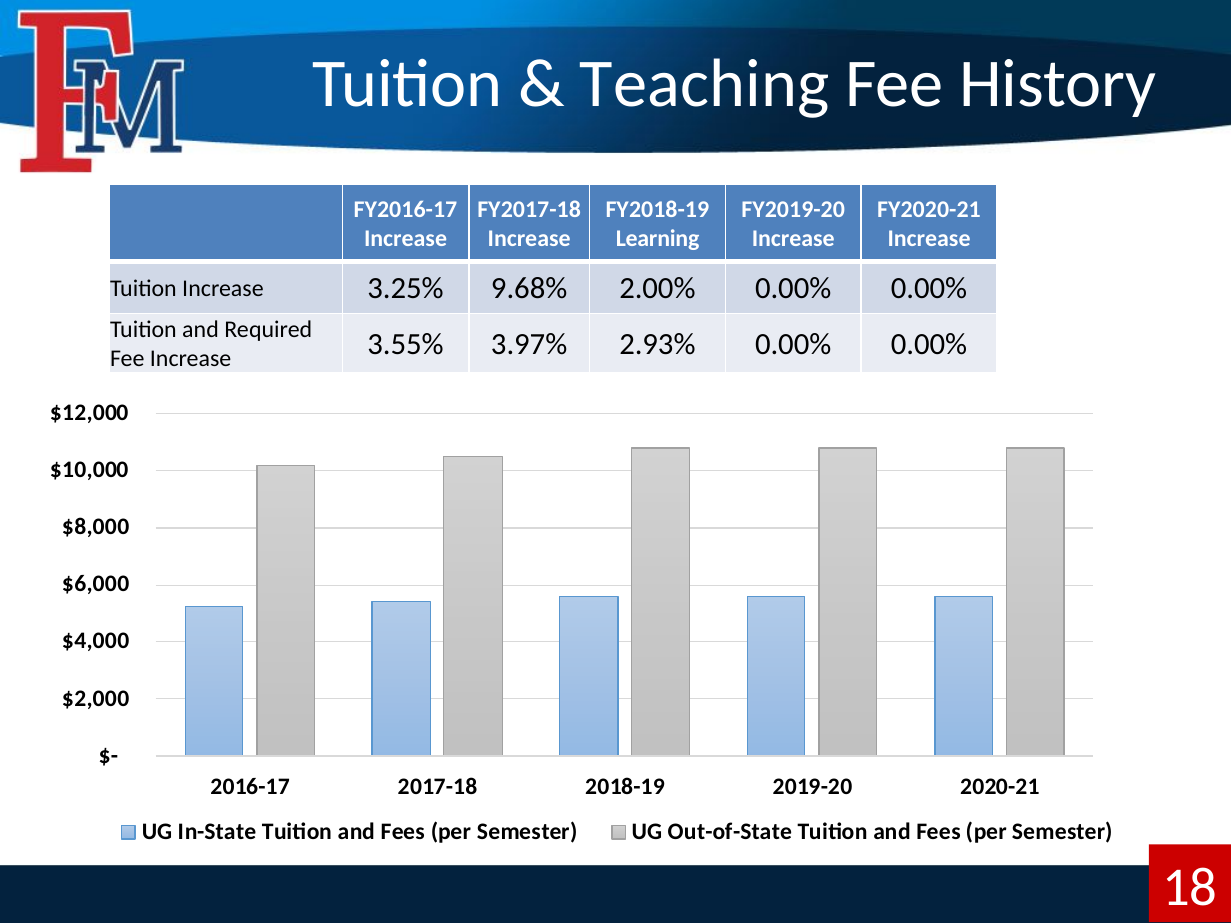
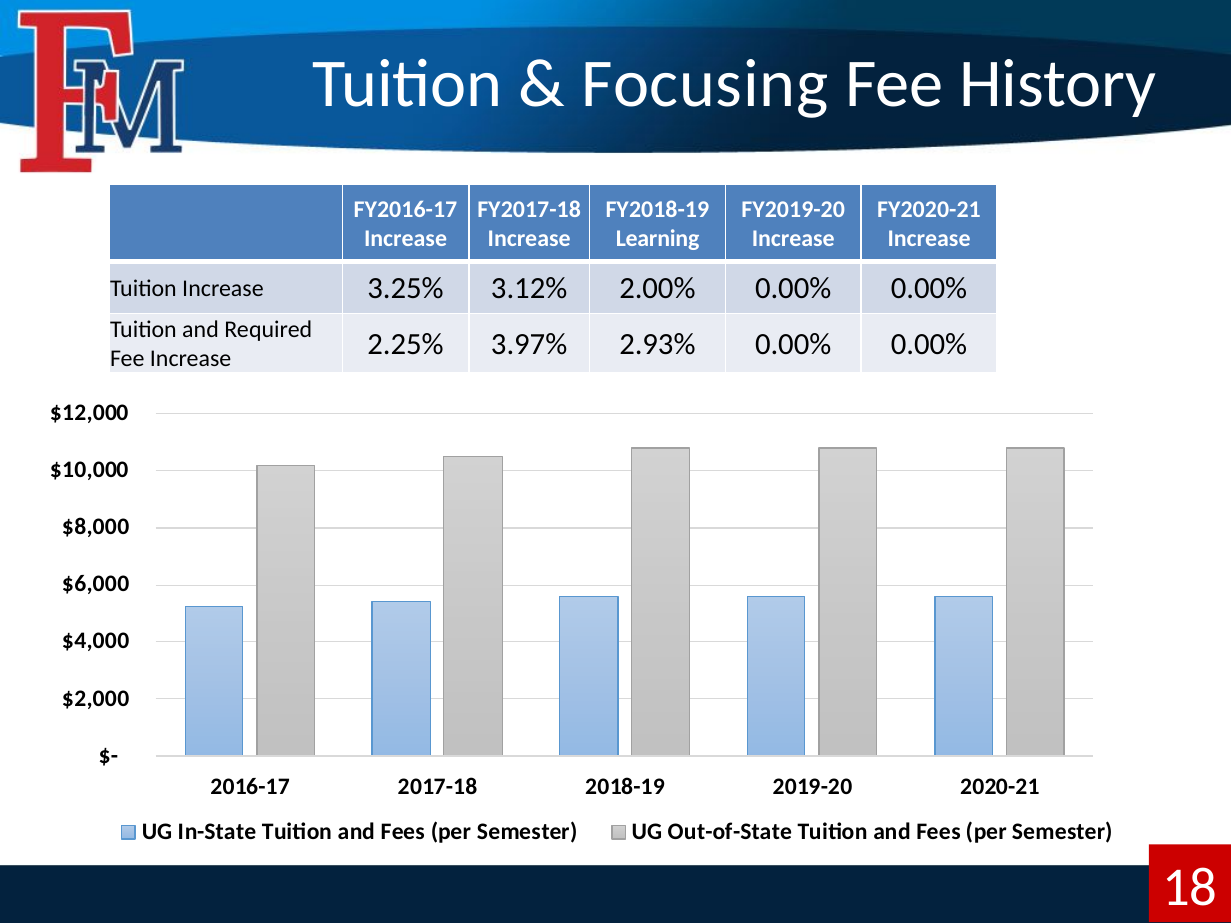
Teaching: Teaching -> Focusing (705, 84)
9.68%: 9.68% -> 3.12% (529, 289)
3.55%: 3.55% -> 2.25% (406, 344)
